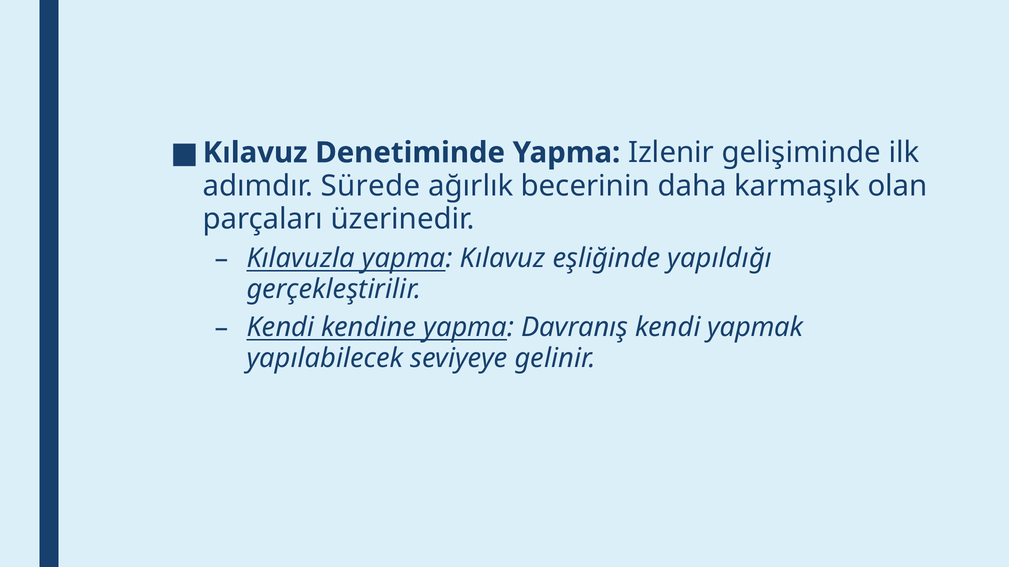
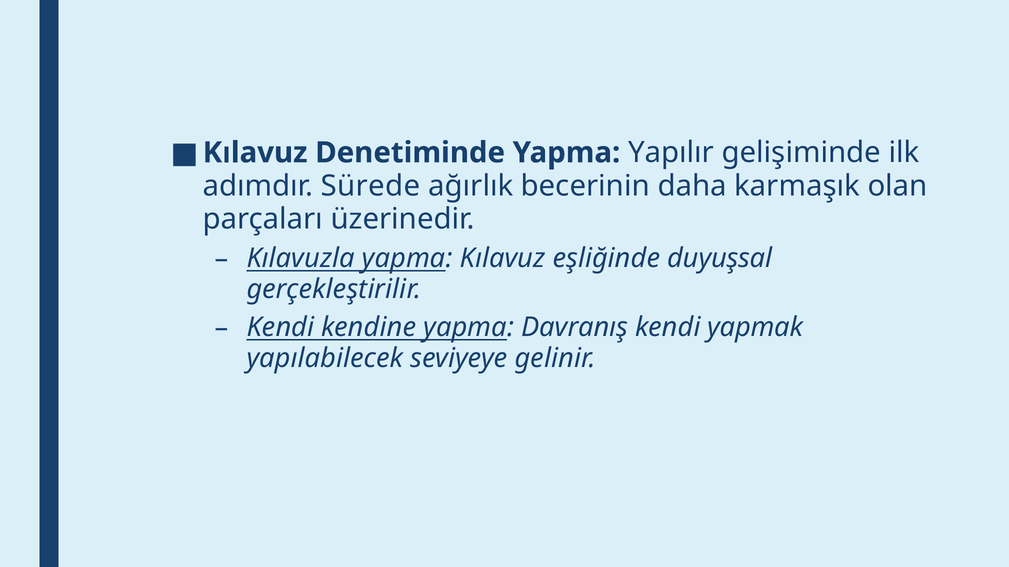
Izlenir: Izlenir -> Yapılır (671, 153)
yapıldığı: yapıldığı -> duyuşsal (720, 259)
